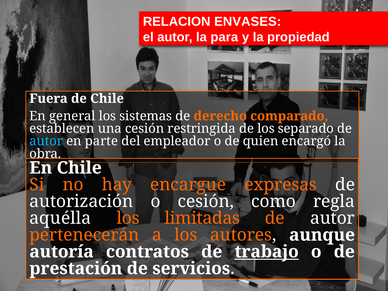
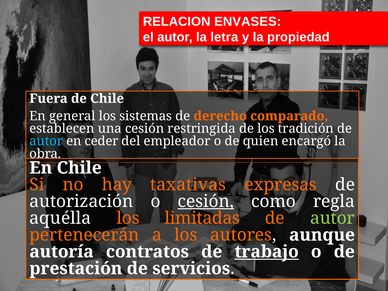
para: para -> letra (224, 37)
separado: separado -> tradición (306, 129)
parte: parte -> ceder (102, 141)
encargue: encargue -> taxativas (188, 185)
cesión underline: none -> present (206, 201)
autor colour: white -> light green (332, 218)
